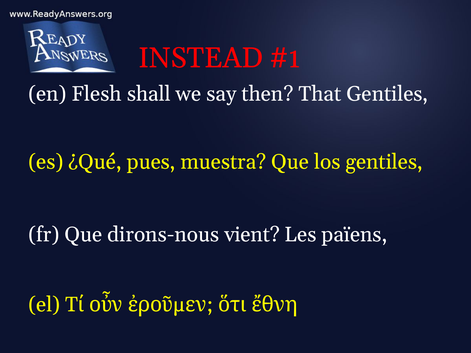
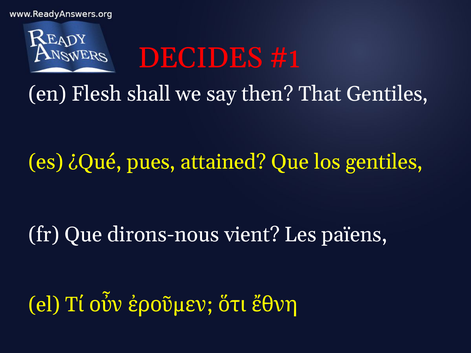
INSTEAD: INSTEAD -> DECIDES (201, 58)
muestra: muestra -> attained (223, 162)
